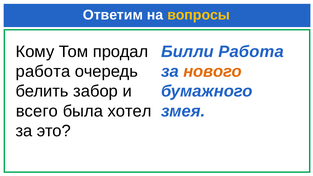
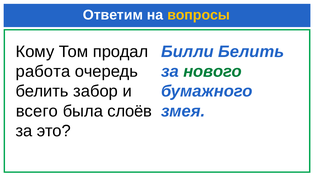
Билли Работа: Работа -> Белить (251, 52)
нового colour: orange -> green (213, 71)
хотел: хотел -> слоёв (130, 111)
